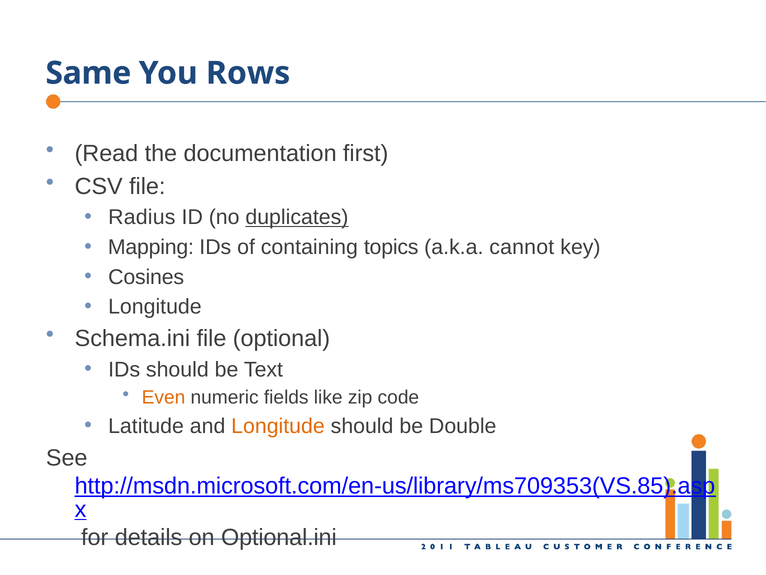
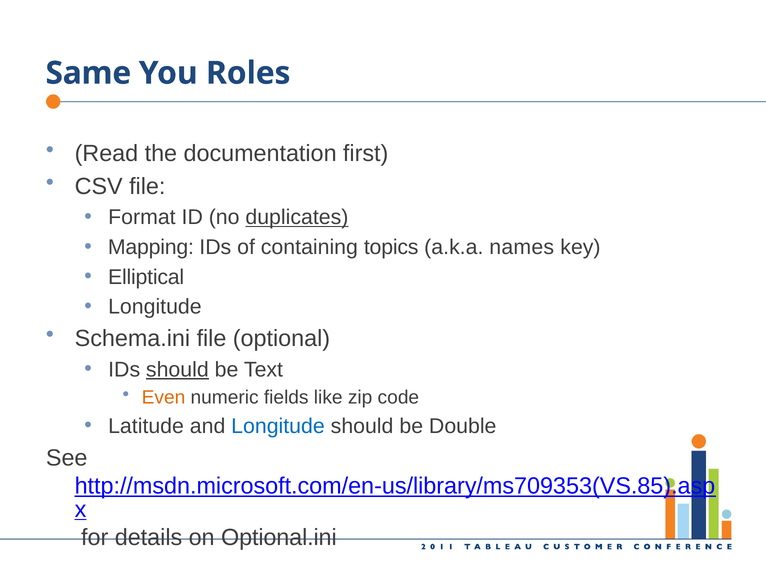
Rows: Rows -> Roles (248, 73)
Radius: Radius -> Format (142, 217)
cannot: cannot -> names (522, 247)
Cosines: Cosines -> Elliptical (146, 277)
should underline: none -> present (177, 369)
Longitude colour: orange -> blue (278, 426)
